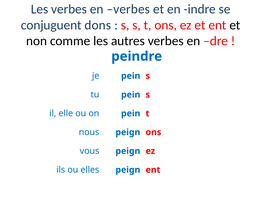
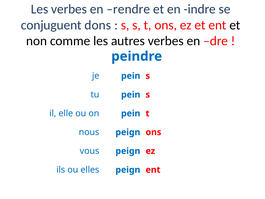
en verbes: verbes -> rendre (128, 9)
